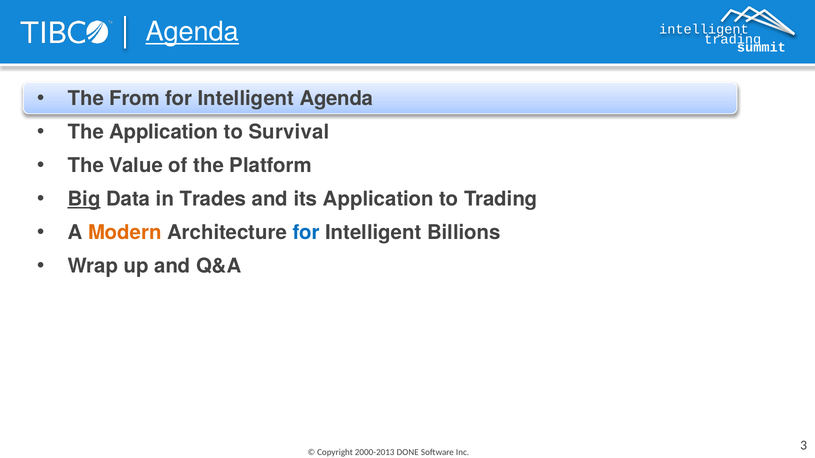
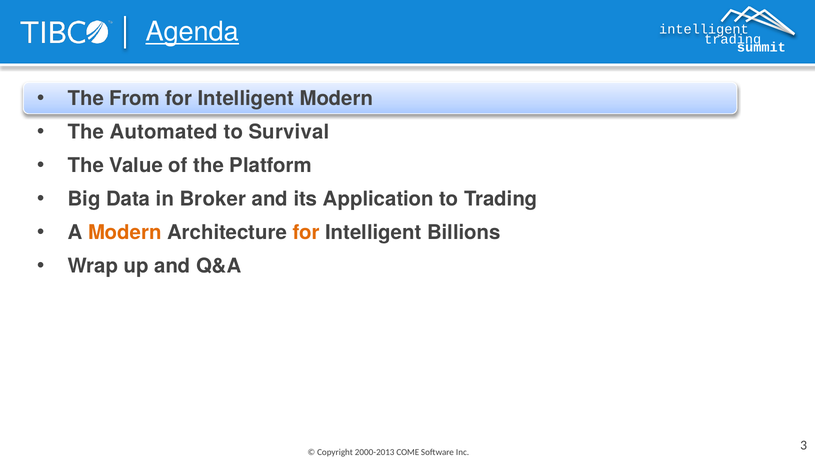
Intelligent Agenda: Agenda -> Modern (336, 99)
The Application: Application -> Automated (164, 132)
Big underline: present -> none (84, 199)
Trades: Trades -> Broker (213, 199)
for colour: blue -> orange (306, 233)
DONE: DONE -> COME (408, 452)
